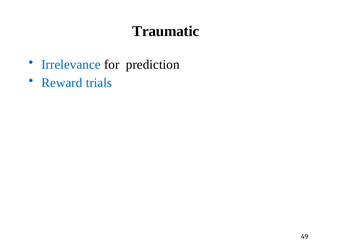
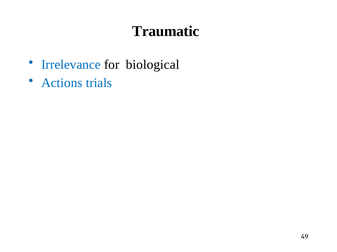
prediction: prediction -> biological (153, 65)
Reward: Reward -> Actions (62, 83)
